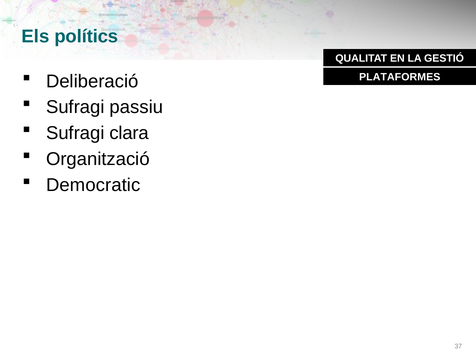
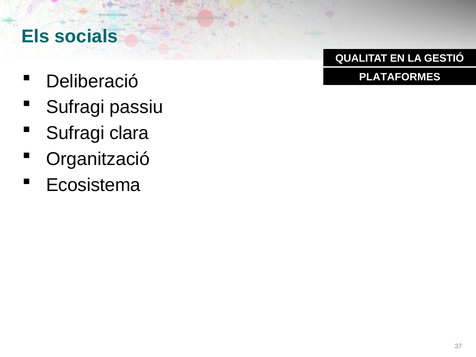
polítics: polítics -> socials (86, 36)
Democratic: Democratic -> Ecosistema (93, 185)
